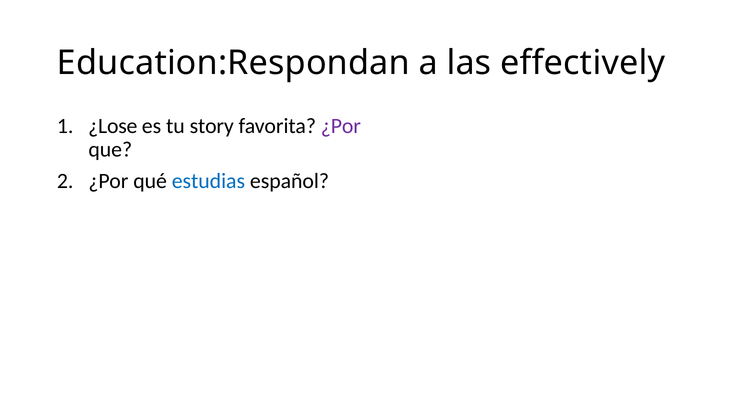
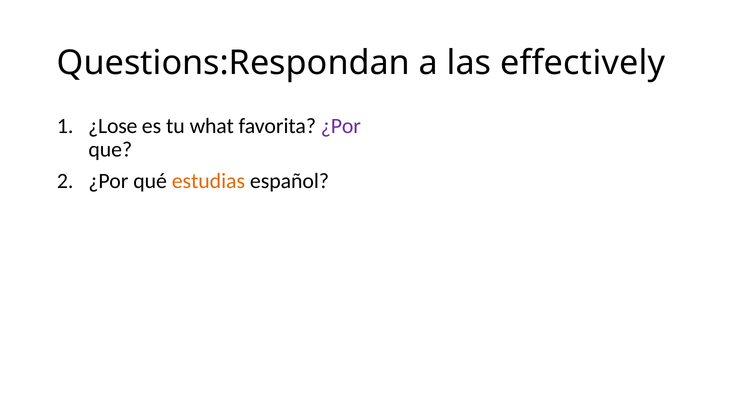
Education:Respondan: Education:Respondan -> Questions:Respondan (233, 63)
story: story -> what (212, 126)
estudias colour: blue -> orange (208, 181)
